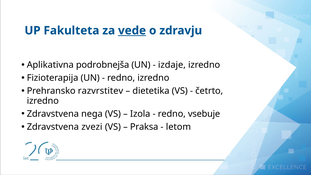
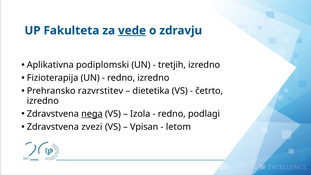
podrobnejša: podrobnejša -> podiplomski (103, 65)
izdaje: izdaje -> tretjih (172, 65)
nega underline: none -> present (92, 114)
vsebuje: vsebuje -> podlagi (204, 114)
Praksa: Praksa -> Vpisan (144, 127)
